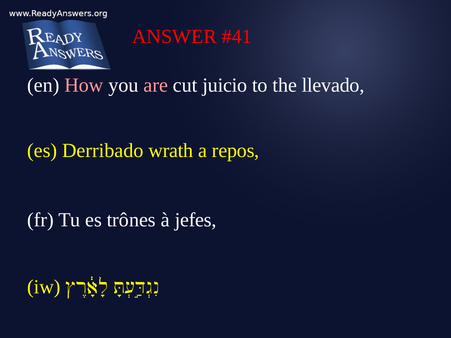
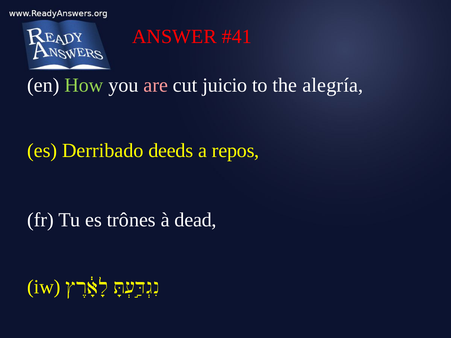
How colour: pink -> light green (84, 85)
llevado: llevado -> alegría (333, 85)
wrath: wrath -> deeds (171, 151)
jefes: jefes -> dead (196, 220)
